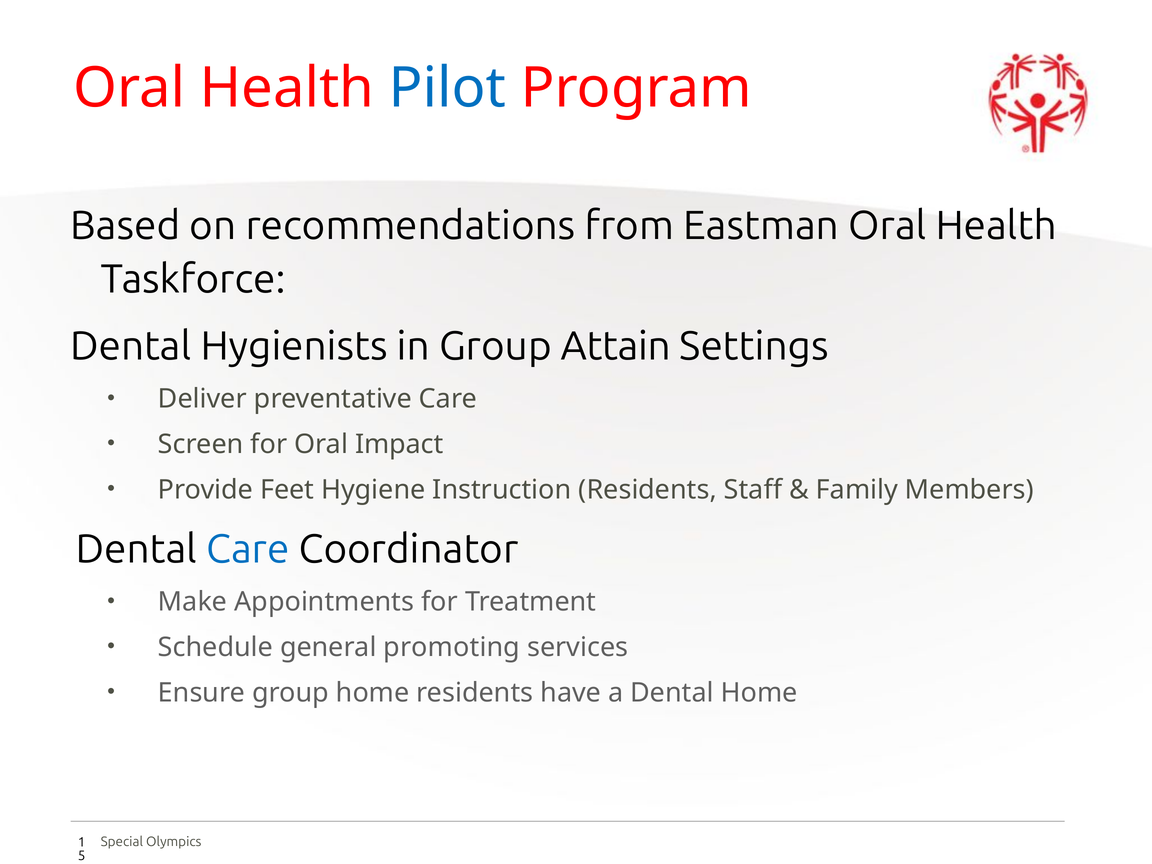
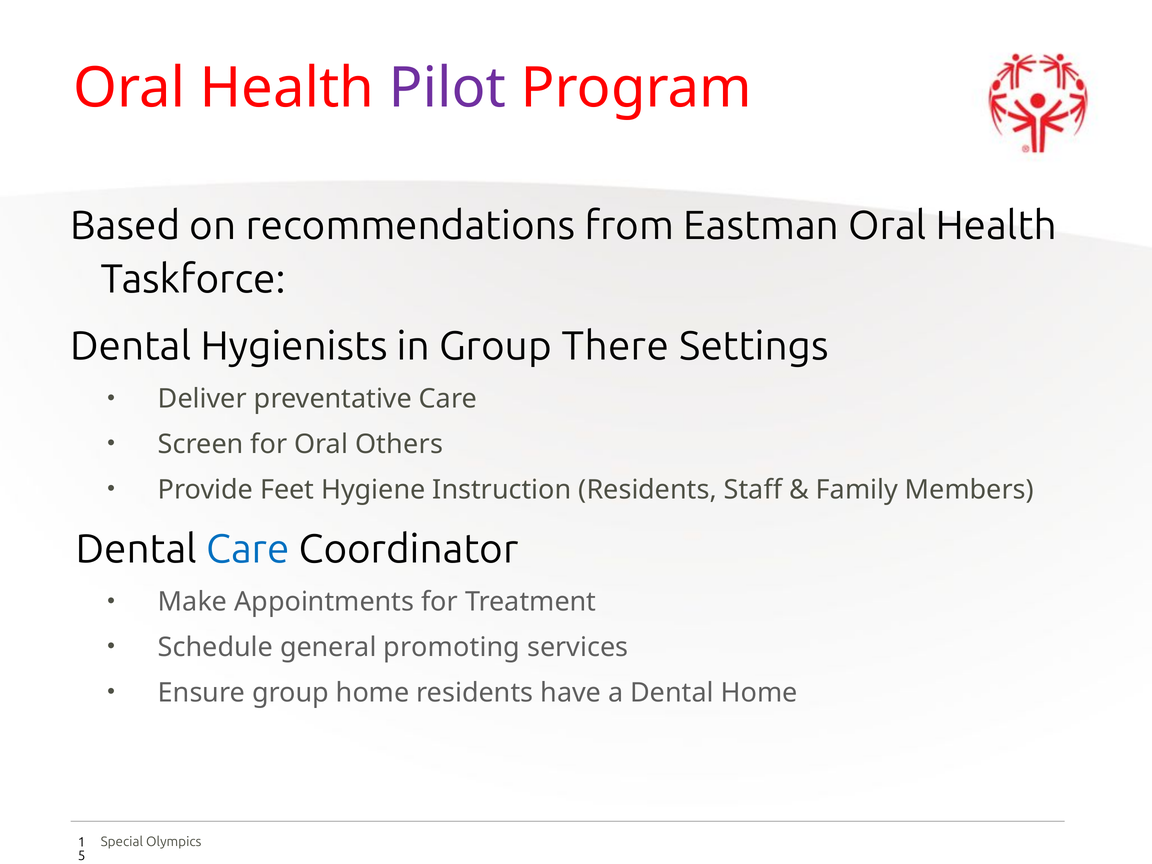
Pilot colour: blue -> purple (448, 88)
Attain: Attain -> There (615, 346)
Impact: Impact -> Others (399, 444)
